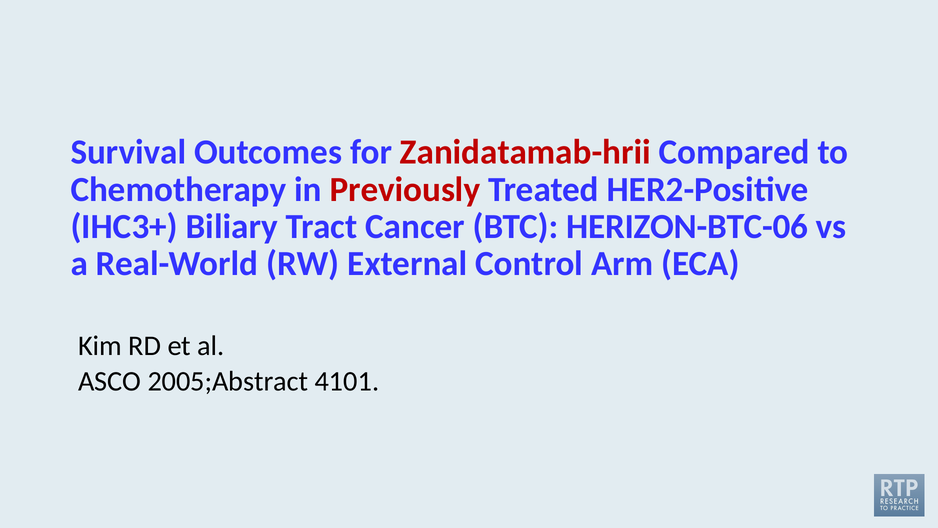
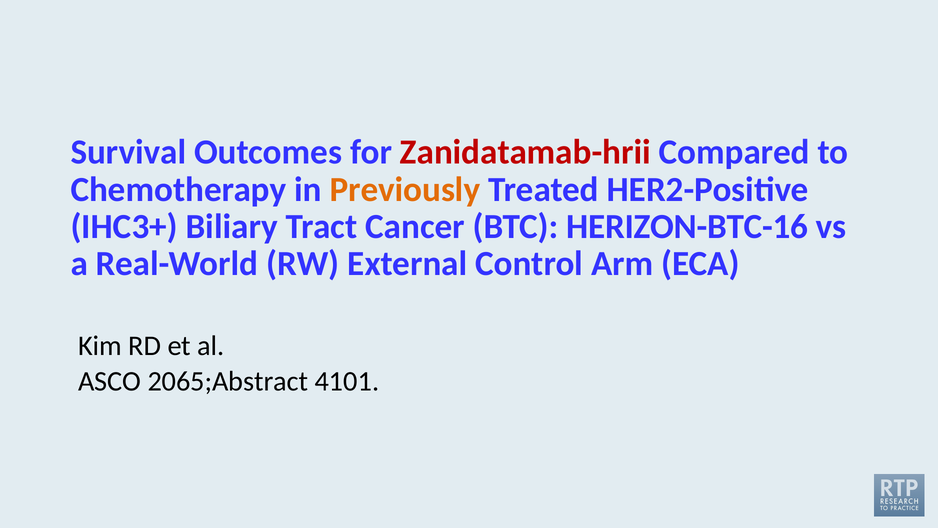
Previously colour: red -> orange (405, 189)
HERIZON-BTC-06: HERIZON-BTC-06 -> HERIZON-BTC-16 (687, 226)
2005;Abstract: 2005;Abstract -> 2065;Abstract (228, 381)
